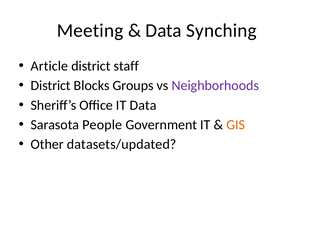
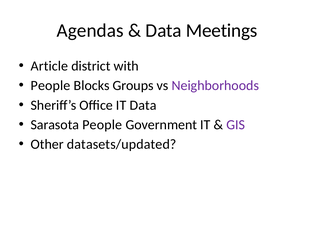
Meeting: Meeting -> Agendas (90, 30)
Synching: Synching -> Meetings (222, 30)
staff: staff -> with (126, 66)
District: District -> People (51, 85)
GIS colour: orange -> purple (236, 125)
